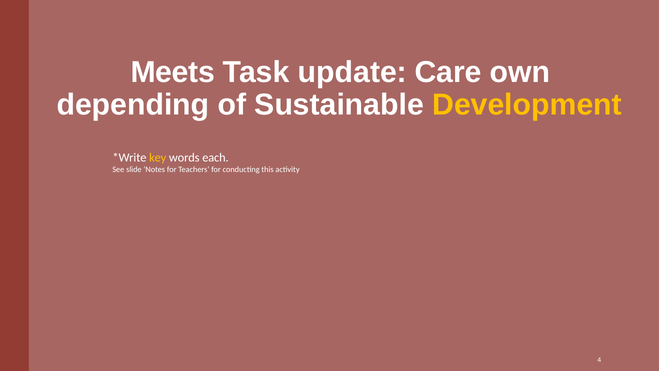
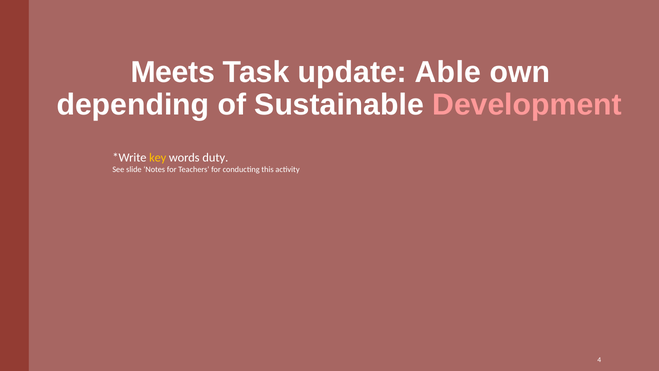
Care: Care -> Able (448, 72)
Development colour: yellow -> pink (527, 105)
each: each -> duty (215, 157)
